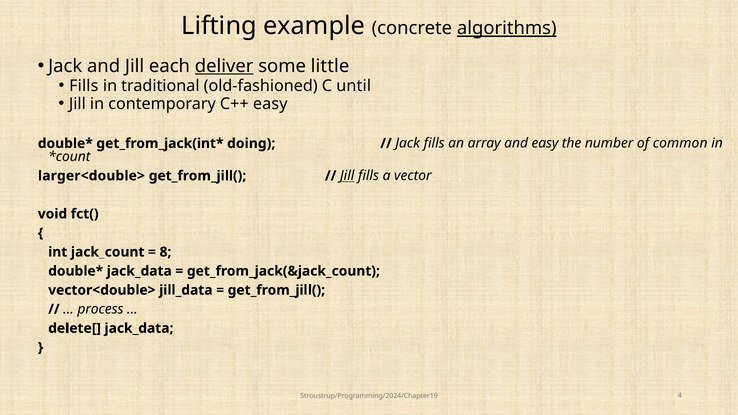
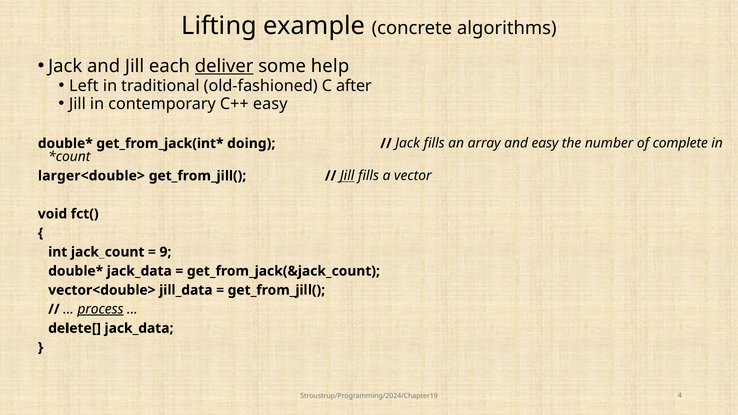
algorithms underline: present -> none (507, 28)
little: little -> help (330, 66)
Fills: Fills -> Left (84, 86)
until: until -> after (354, 86)
common: common -> complete (680, 143)
8: 8 -> 9 (165, 252)
process underline: none -> present (101, 309)
